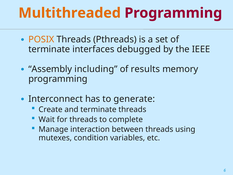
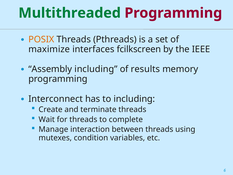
Multithreaded colour: orange -> green (70, 13)
terminate: terminate -> maximize (49, 49)
debugged: debugged -> fcilkscreen (139, 49)
to generate: generate -> including (134, 99)
